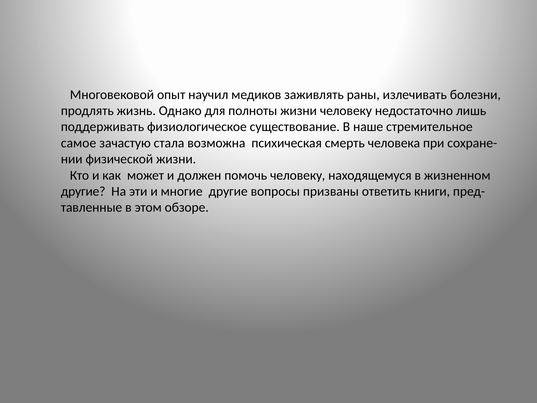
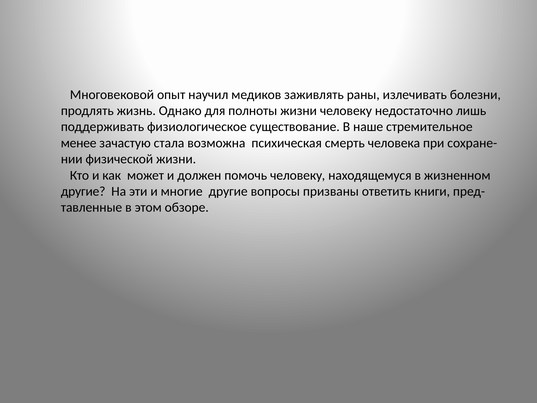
самое: самое -> менее (79, 143)
